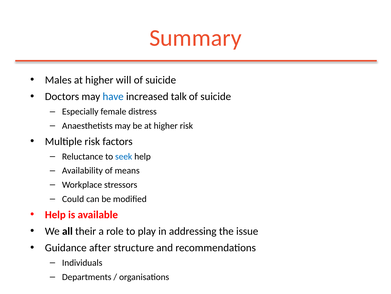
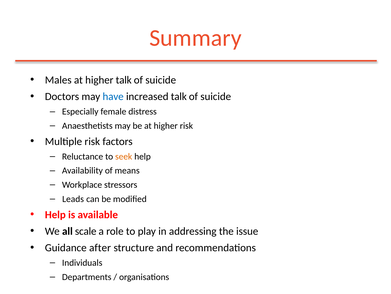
higher will: will -> talk (124, 80)
seek colour: blue -> orange (124, 156)
Could: Could -> Leads (73, 199)
their: their -> scale (86, 231)
